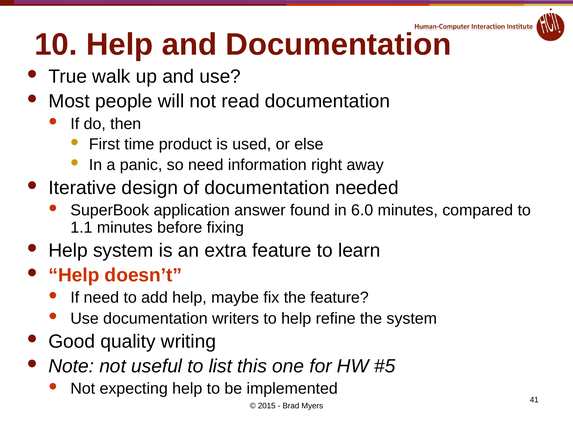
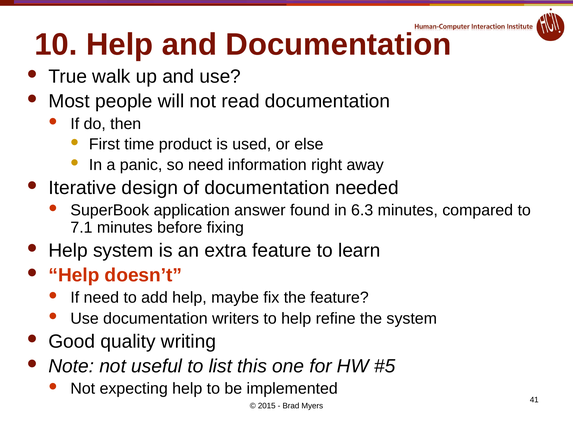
6.0: 6.0 -> 6.3 (362, 210)
1.1: 1.1 -> 7.1 (81, 227)
